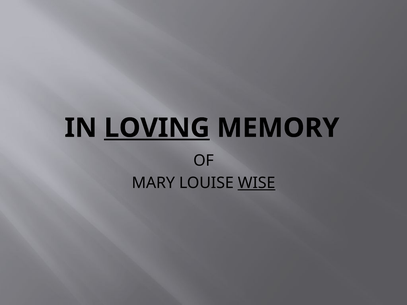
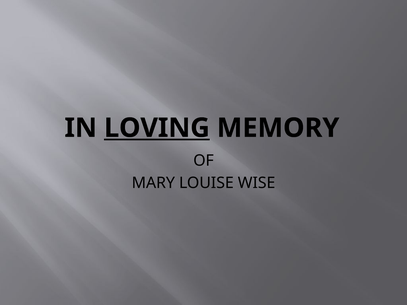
WISE underline: present -> none (257, 183)
